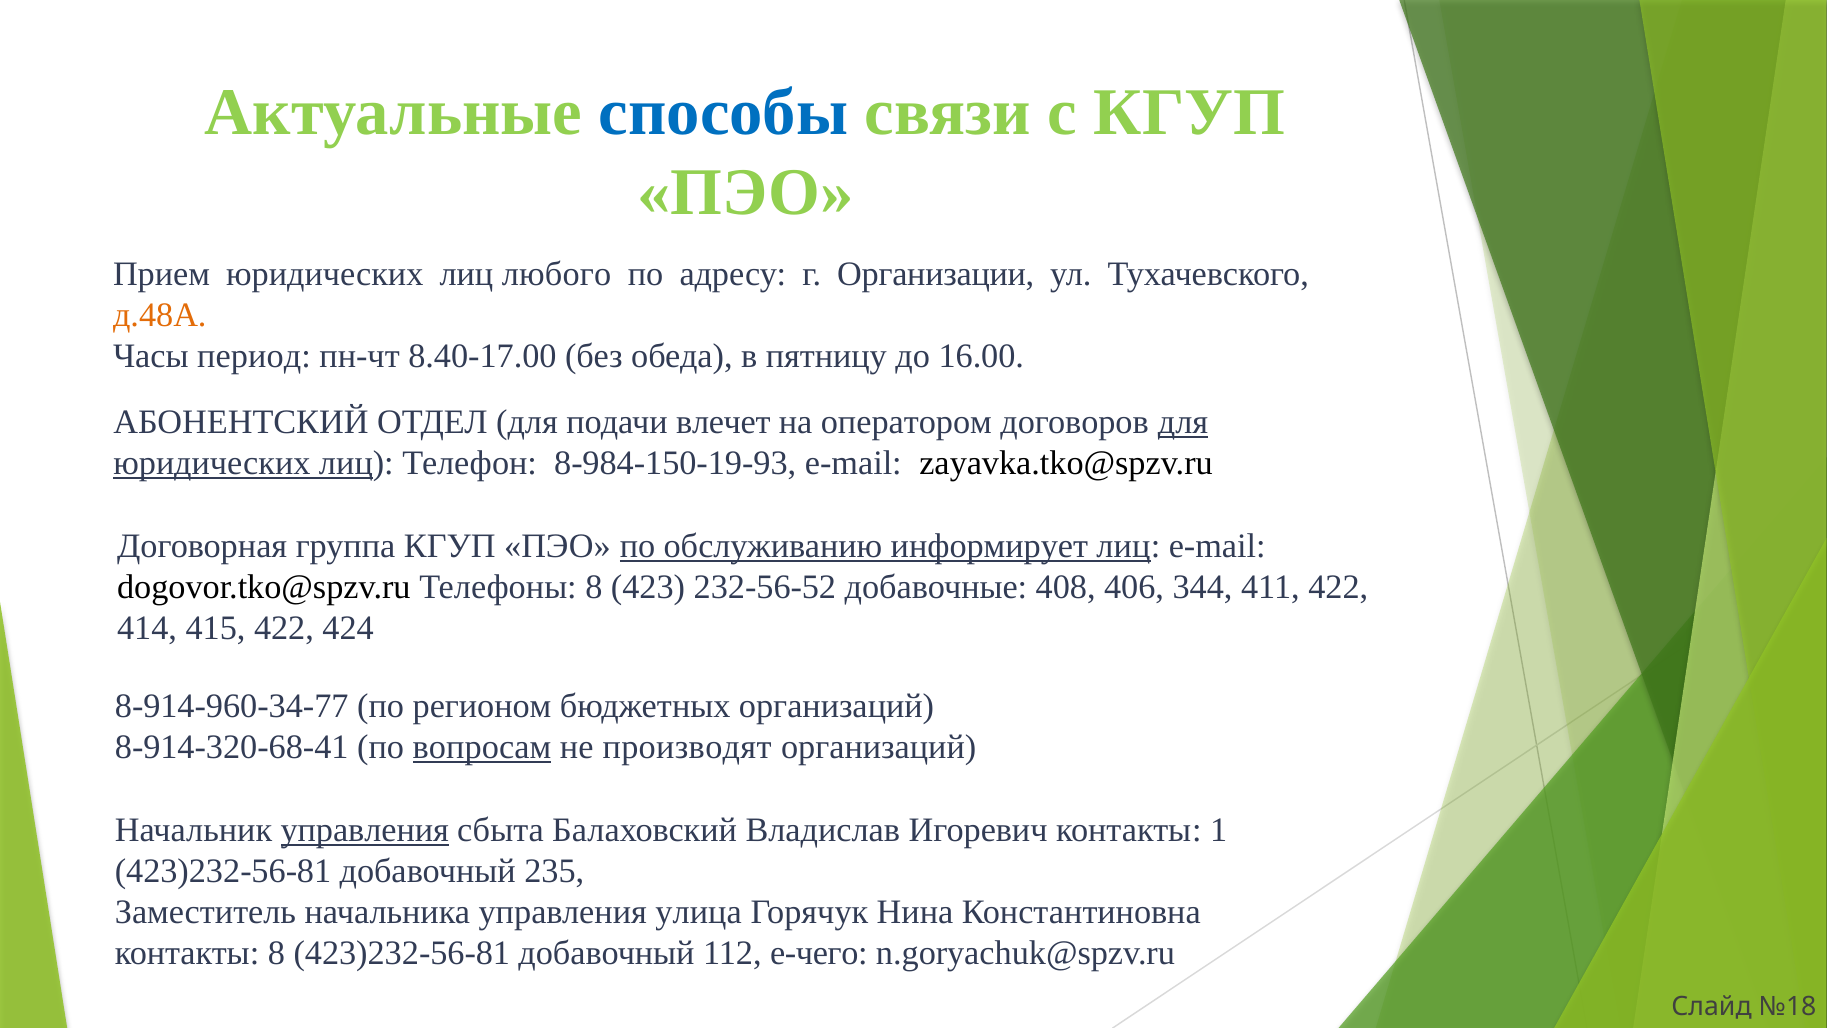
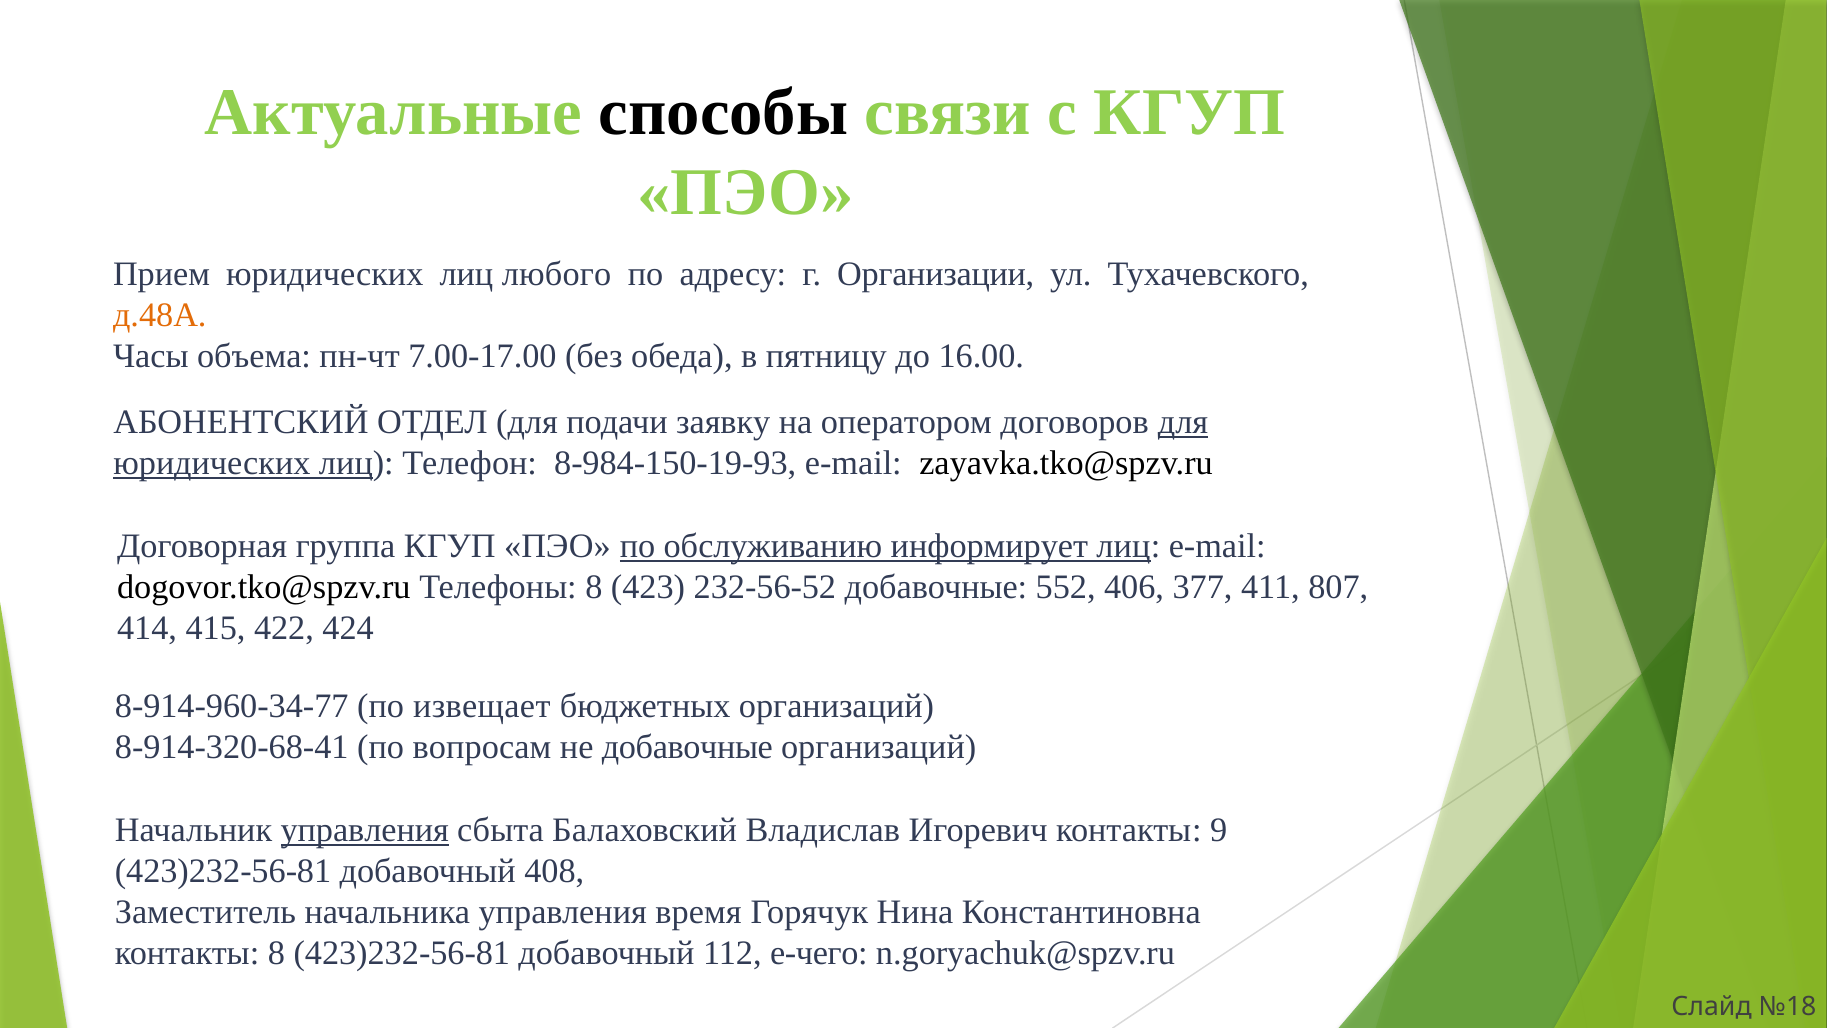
способы colour: blue -> black (724, 112)
период: период -> объема (254, 356)
8.40-17.00: 8.40-17.00 -> 7.00-17.00 (482, 356)
влечет: влечет -> заявку (723, 422)
408: 408 -> 552 (1066, 587)
344: 344 -> 377 (1203, 587)
411 422: 422 -> 807 (1338, 587)
регионом: регионом -> извещает (482, 706)
вопросам underline: present -> none (482, 747)
не производят: производят -> добавочные (687, 747)
1: 1 -> 9 (1219, 830)
235: 235 -> 408 (554, 871)
улица: улица -> время (699, 912)
